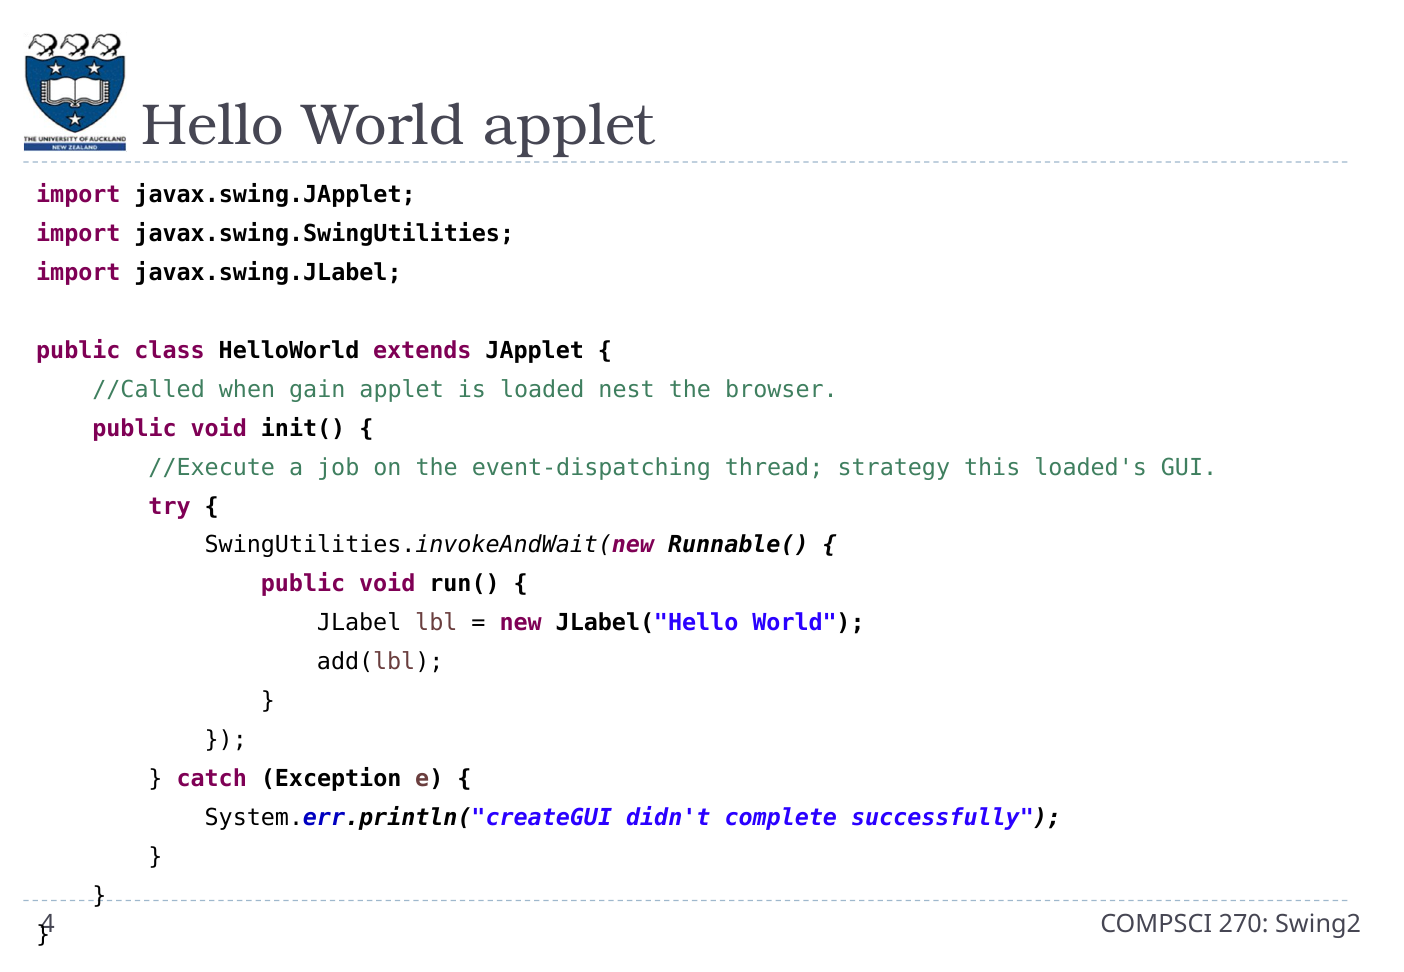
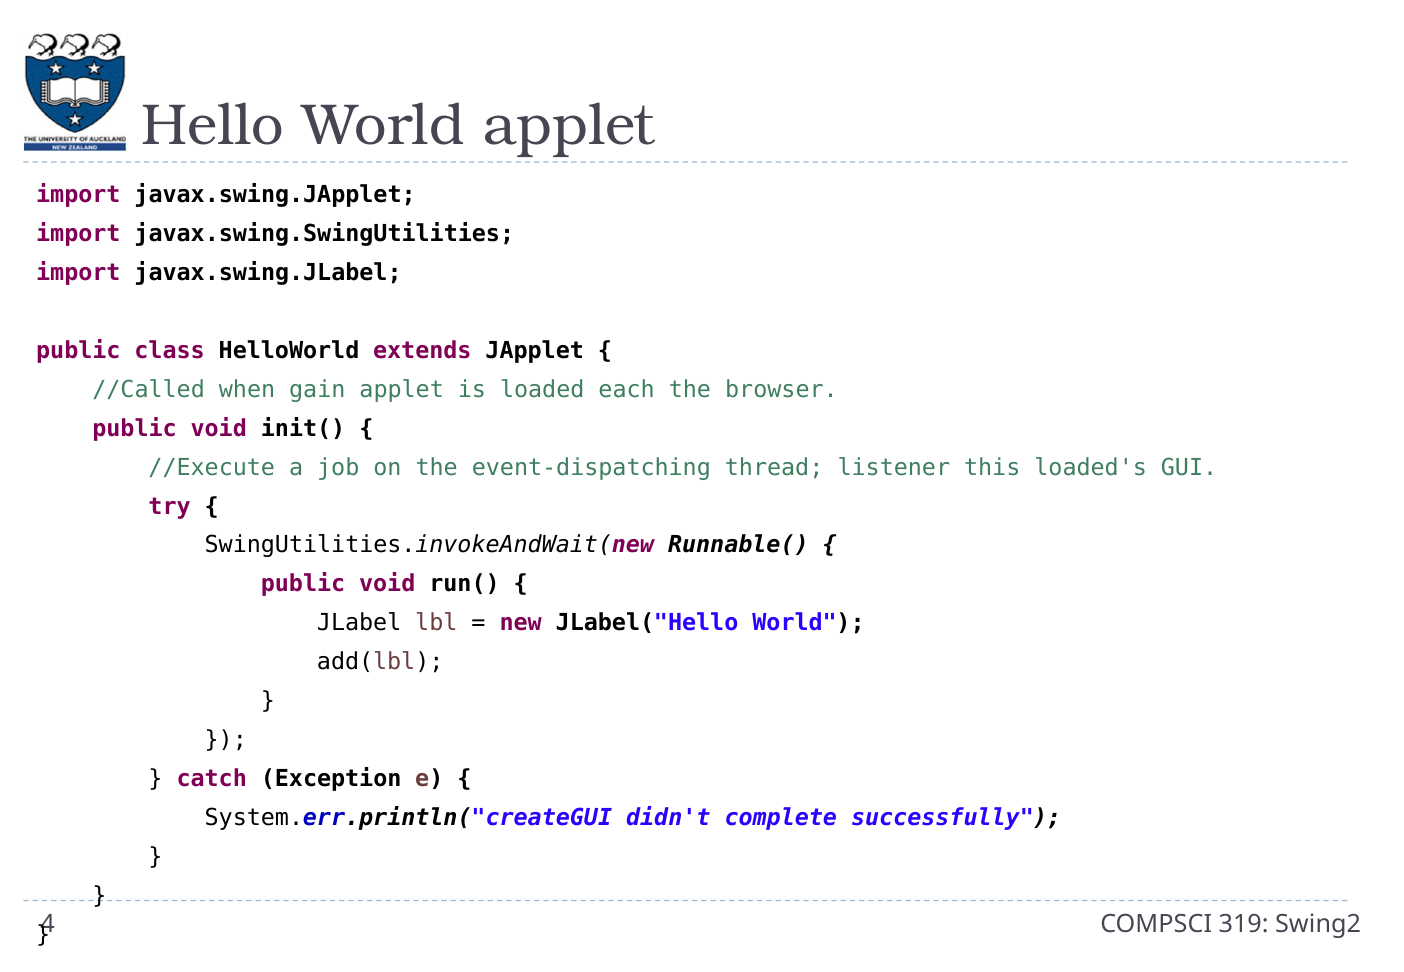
nest: nest -> each (627, 390)
strategy: strategy -> listener (894, 467)
270: 270 -> 319 (1244, 924)
